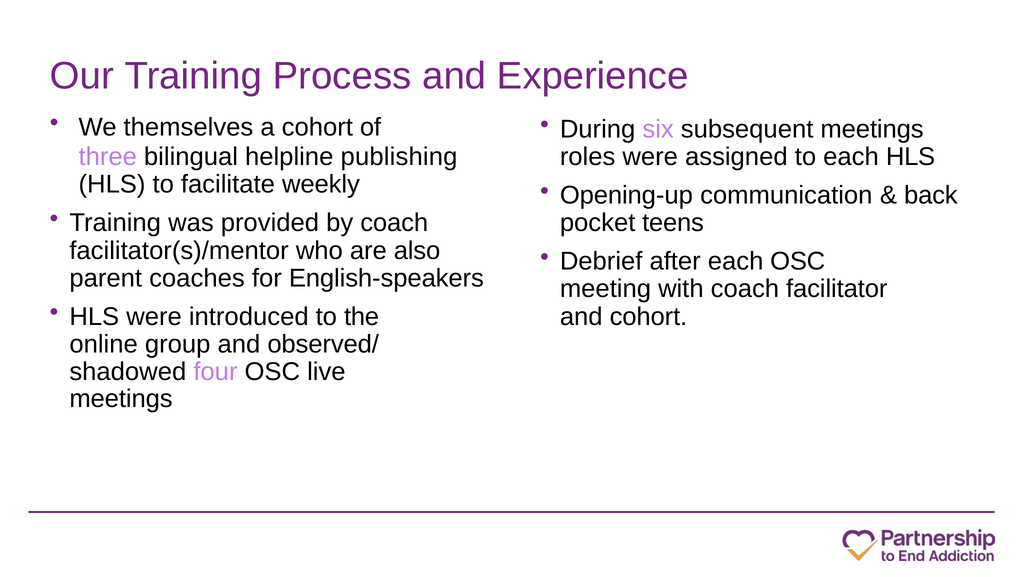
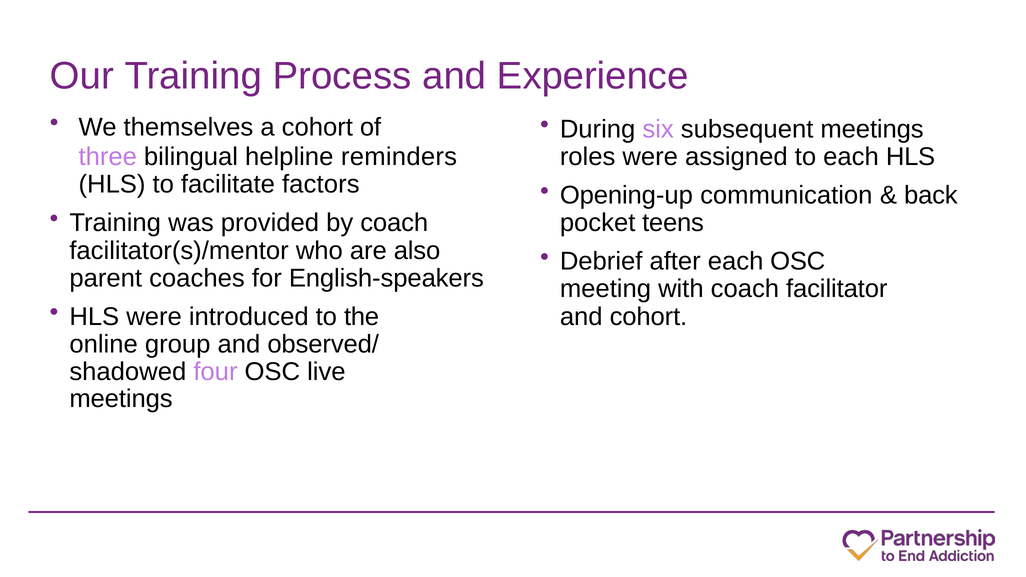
publishing: publishing -> reminders (399, 157)
weekly: weekly -> factors (321, 185)
